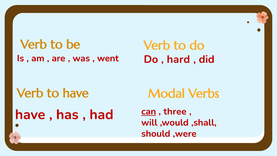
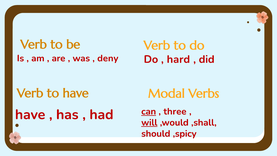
went: went -> deny (108, 58)
will underline: none -> present (149, 122)
,were: ,were -> ,spicy (185, 133)
